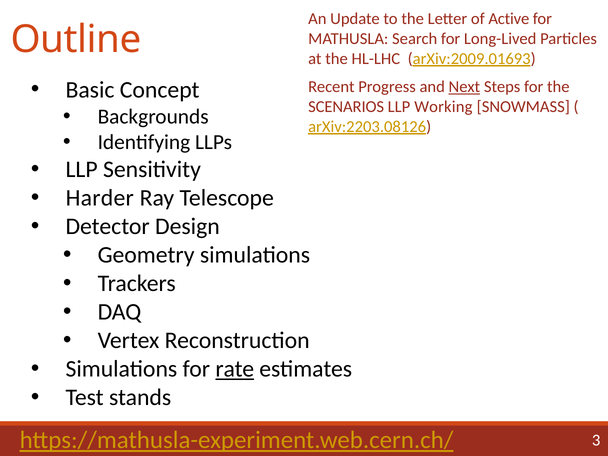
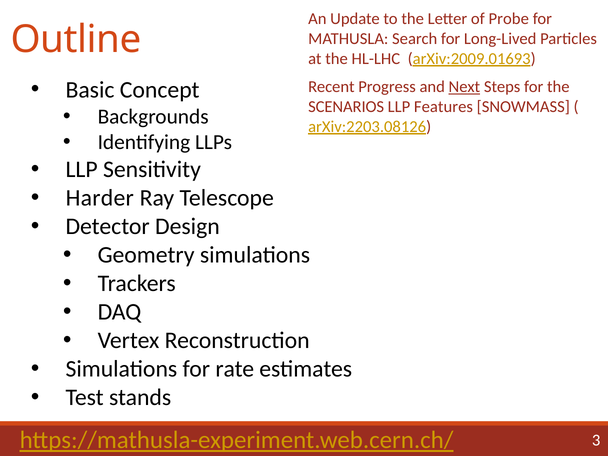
Active: Active -> Probe (509, 19)
Working: Working -> Features (443, 107)
rate underline: present -> none (235, 369)
